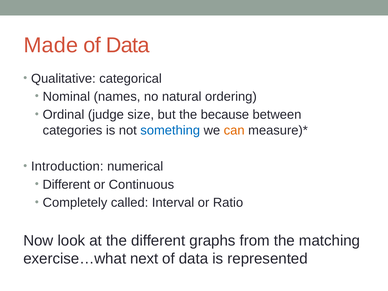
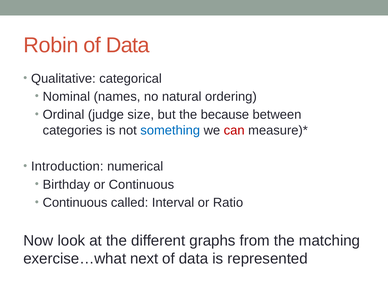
Made: Made -> Robin (51, 45)
can colour: orange -> red (234, 130)
Different: Different -> Birthday (66, 185)
Completely: Completely -> Continuous (75, 203)
